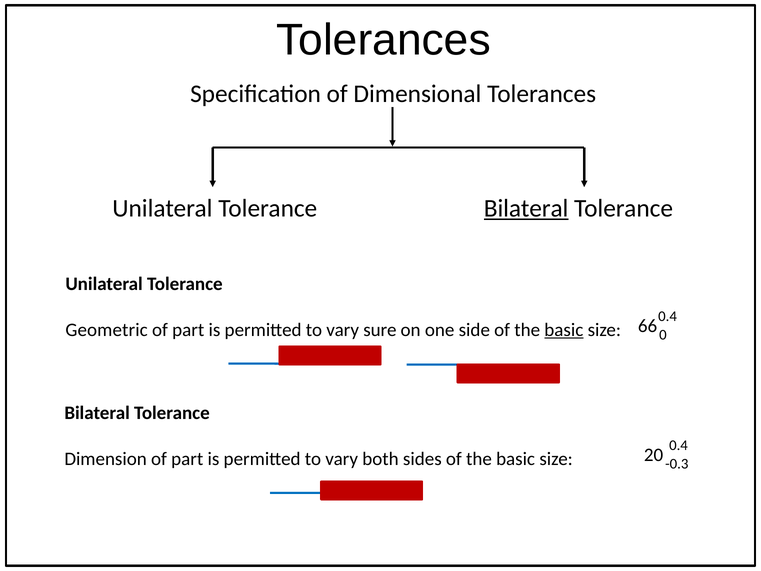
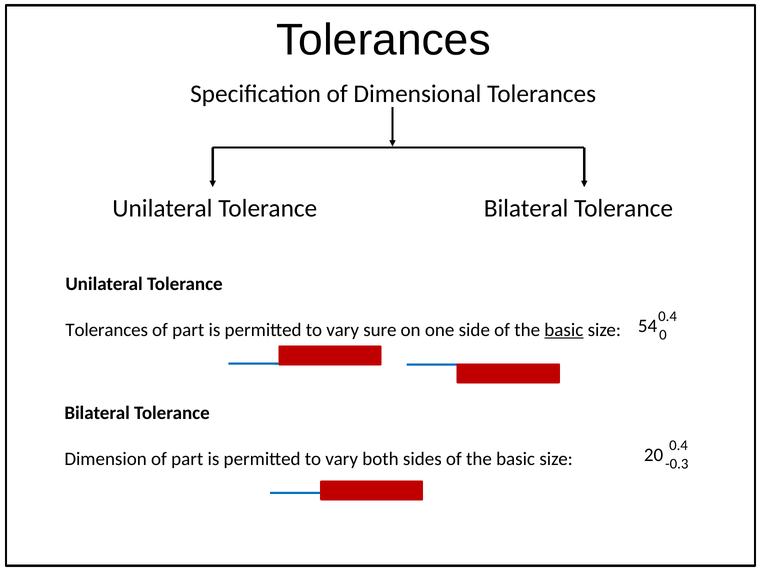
Bilateral underline: present -> none (526, 208)
Geometric: Geometric -> Tolerances (107, 330)
66: 66 -> 54 (648, 326)
